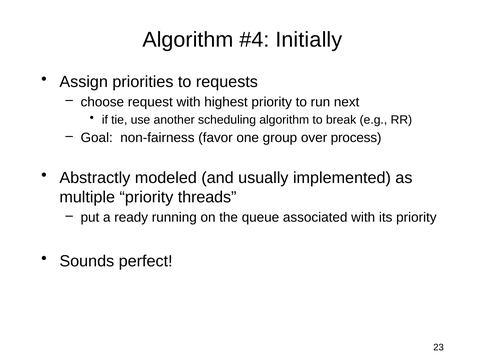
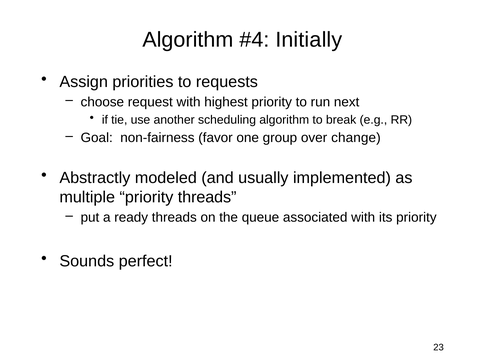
process: process -> change (356, 138)
ready running: running -> threads (174, 218)
